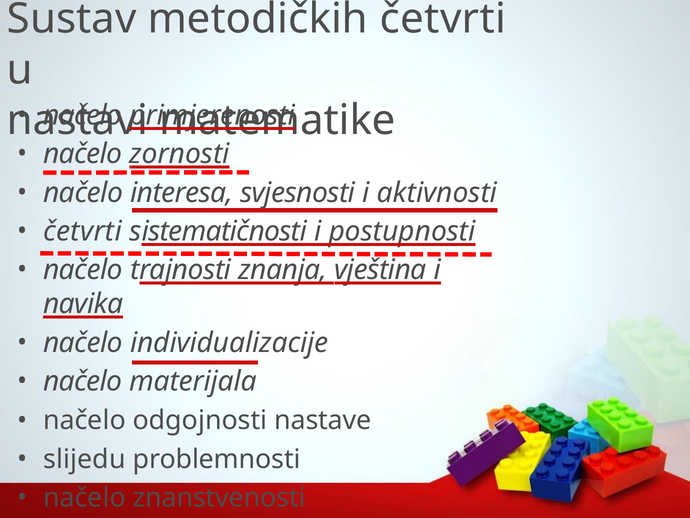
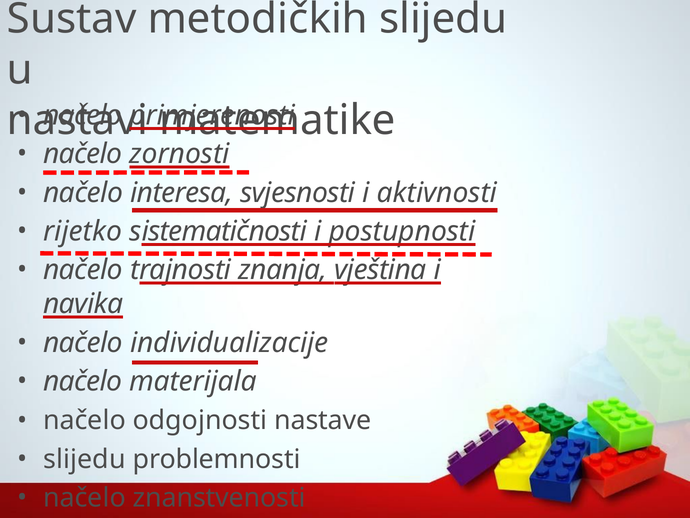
metodičkih četvrti: četvrti -> slijedu (443, 19)
četvrti: četvrti -> rijetko (83, 231)
